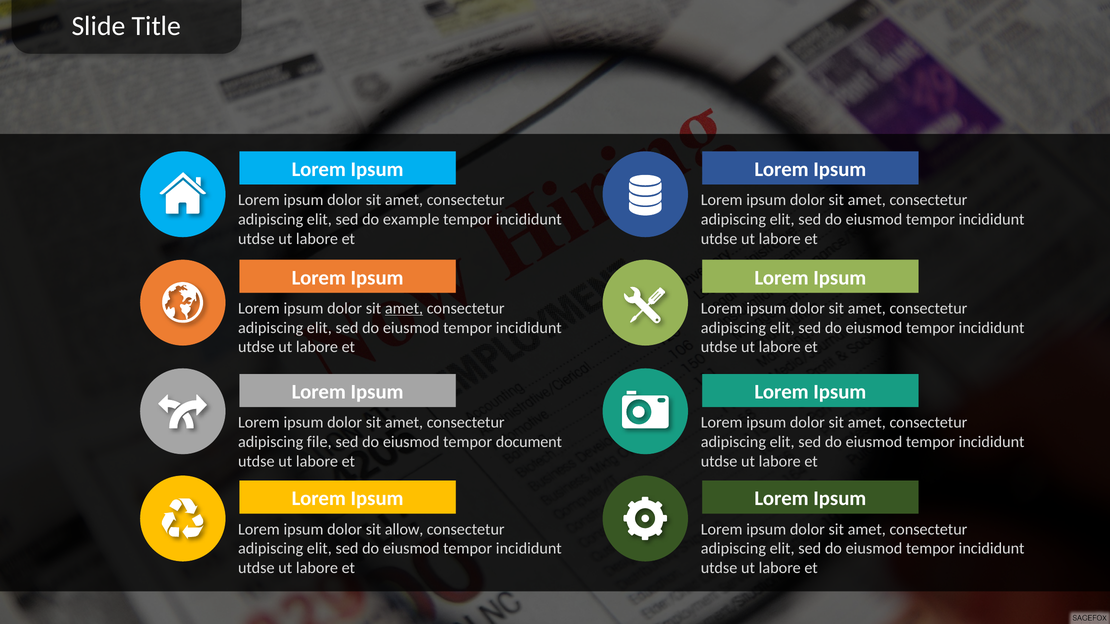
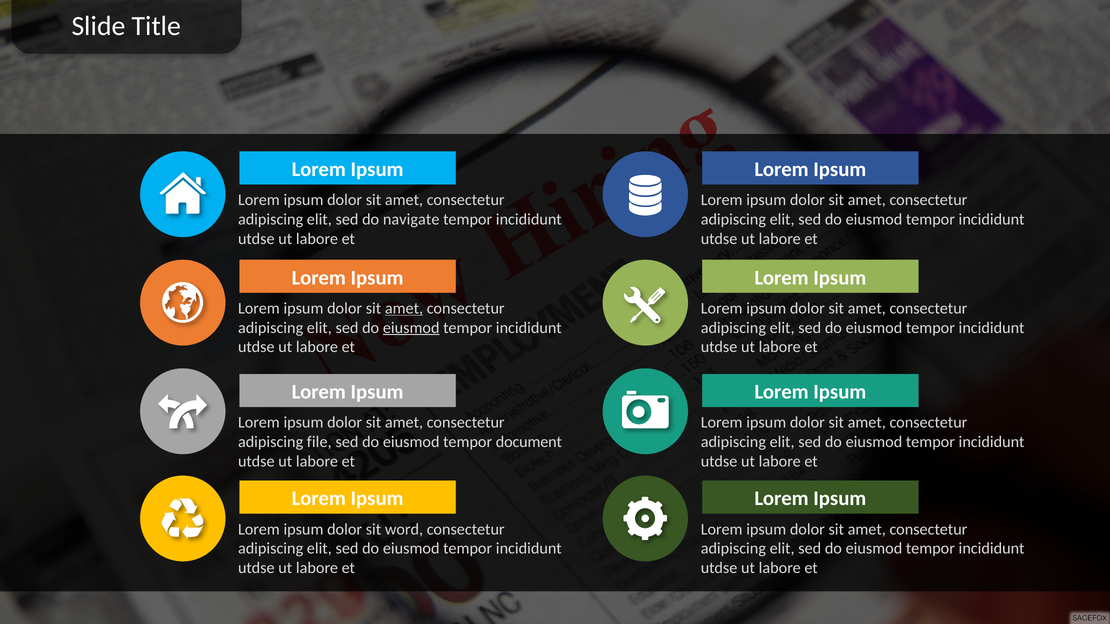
example: example -> navigate (411, 219)
eiusmod underline: none -> present (411, 328)
allow: allow -> word (404, 530)
